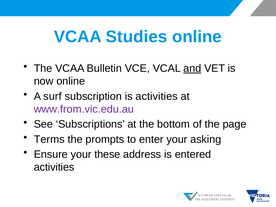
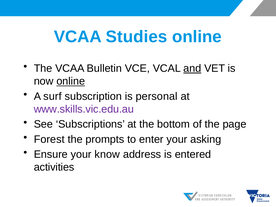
online underline: none -> present (71, 81)
is activities: activities -> personal (157, 96)
www.from.vic.edu.au: www.from.vic.edu.au -> www.skills.vic.edu.au (84, 109)
Terms: Terms -> Forest (49, 139)
these: these -> know (107, 154)
